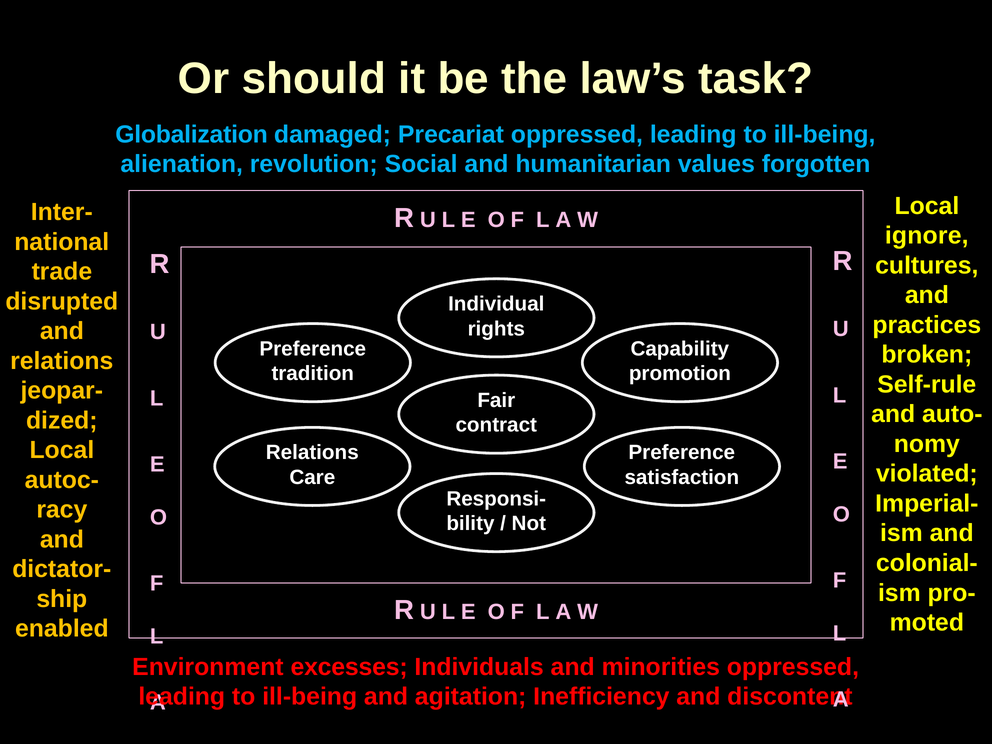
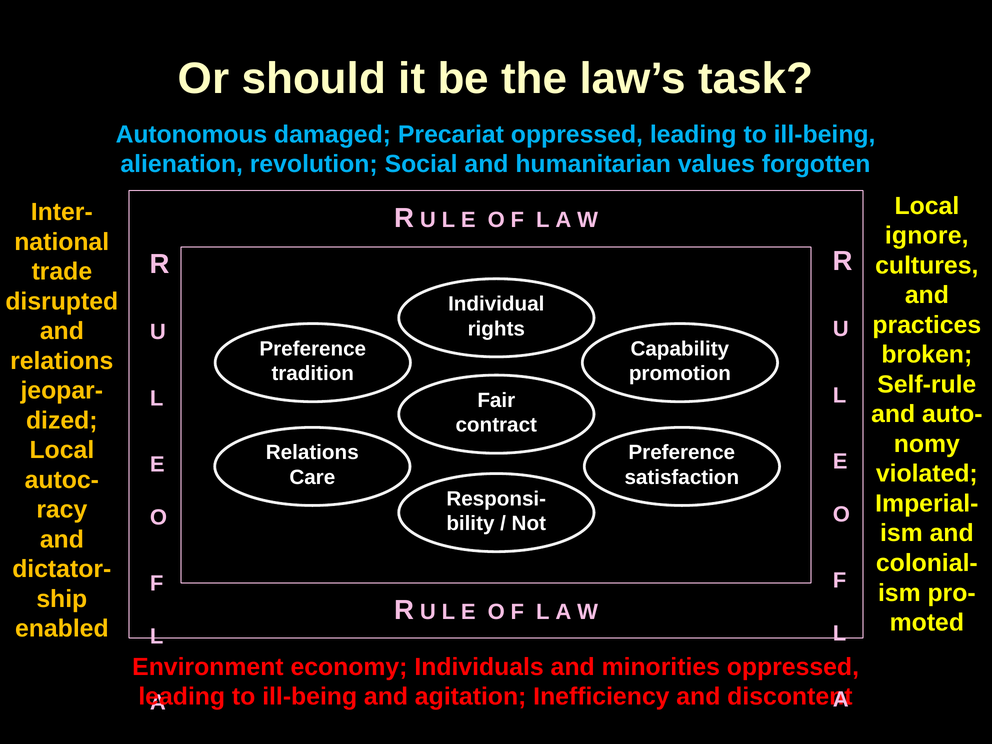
Globalization: Globalization -> Autonomous (191, 135)
excesses: excesses -> economy (349, 667)
